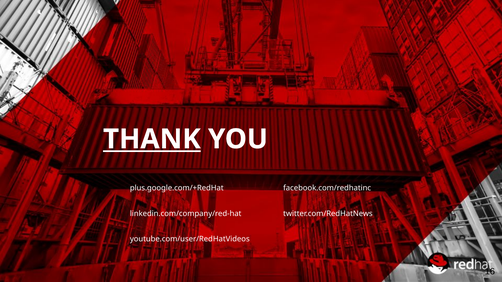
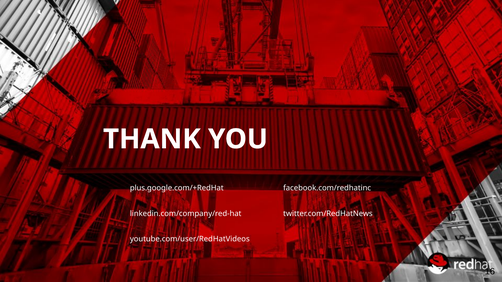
THANK underline: present -> none (152, 139)
